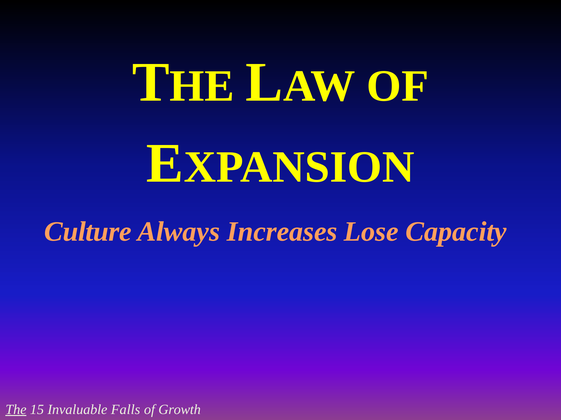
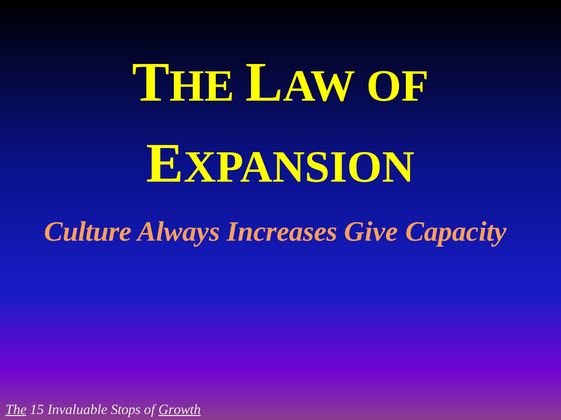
Lose: Lose -> Give (371, 232)
Falls: Falls -> Stops (126, 410)
Growth underline: none -> present (180, 410)
